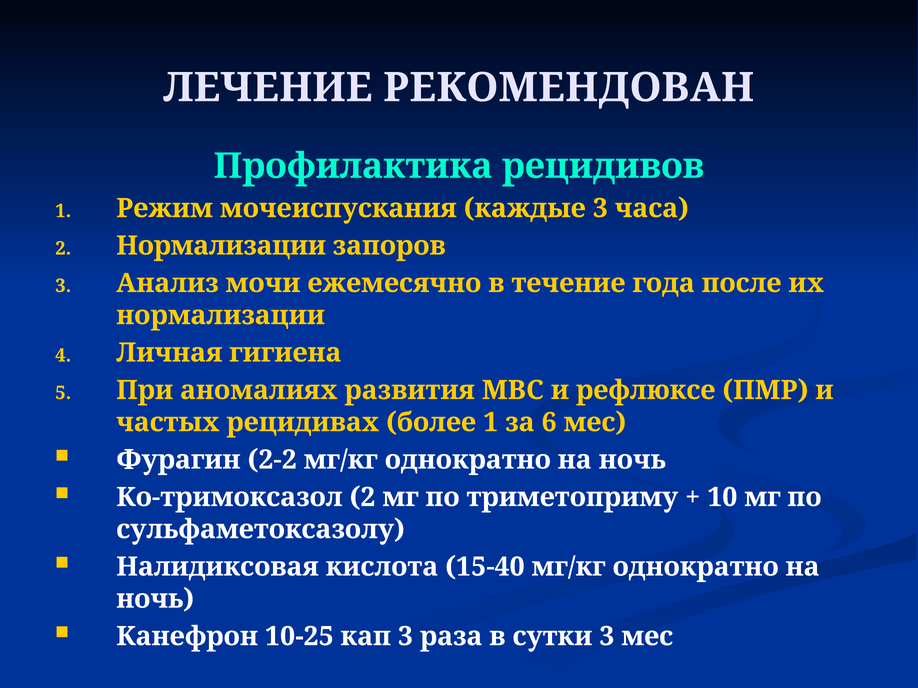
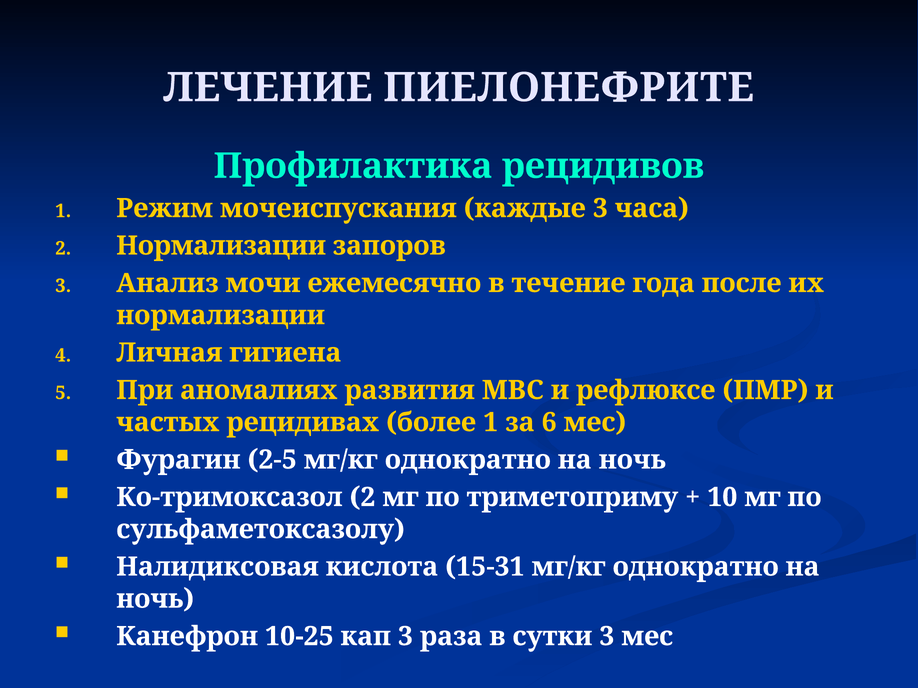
РЕКОМЕНДОВАН: РЕКОМЕНДОВАН -> ПИЕЛОНЕФРИТЕ (569, 88)
2-2: 2-2 -> 2-5 (272, 460)
15-40: 15-40 -> 15-31 (485, 567)
